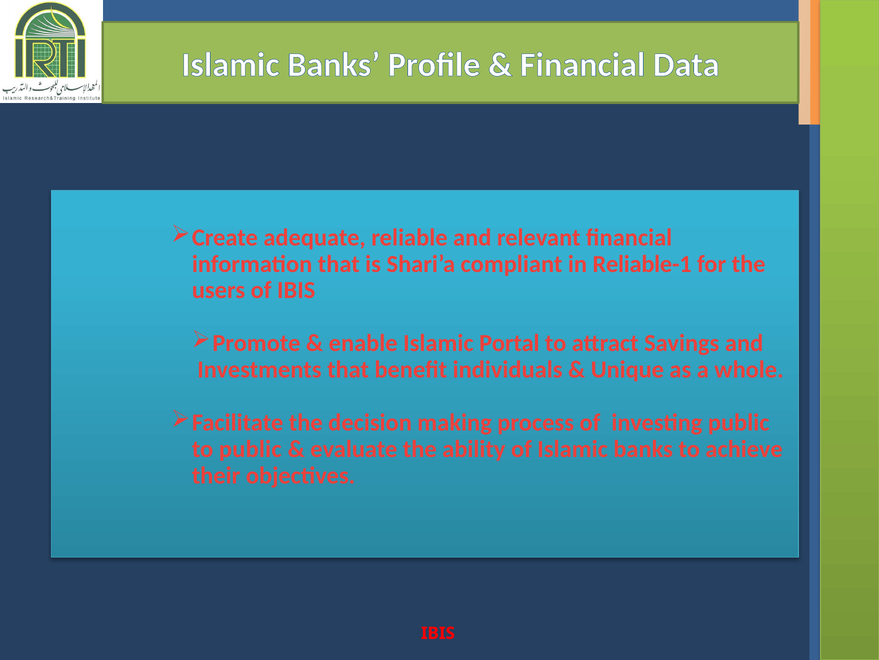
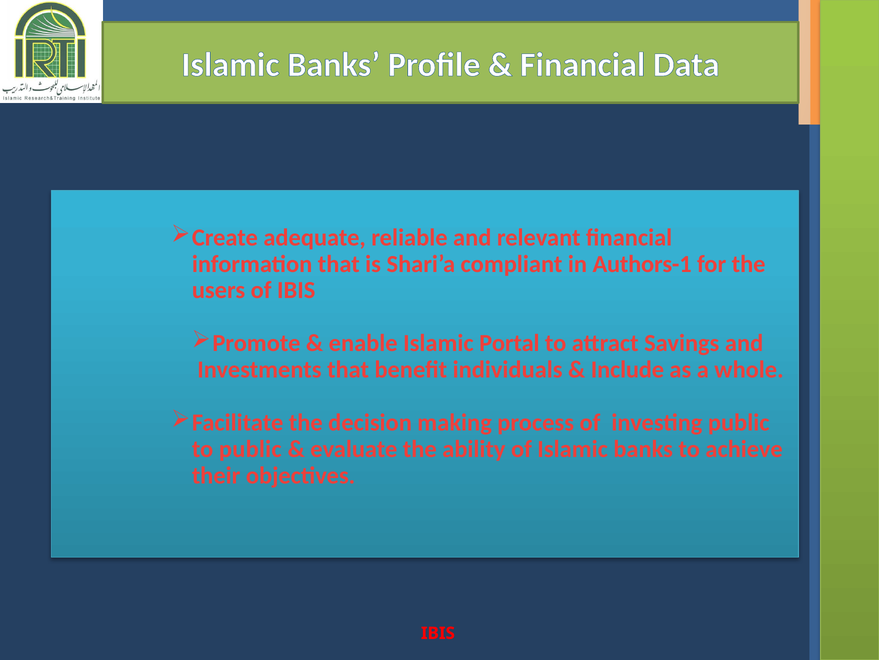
Reliable-1: Reliable-1 -> Authors-1 (642, 264)
Unique: Unique -> Include (627, 369)
